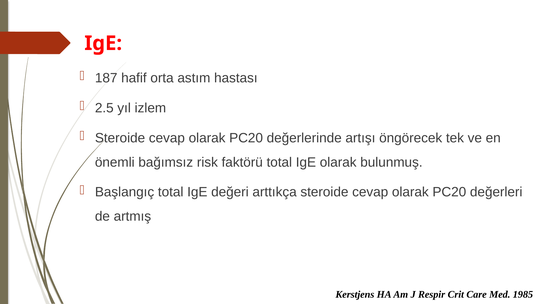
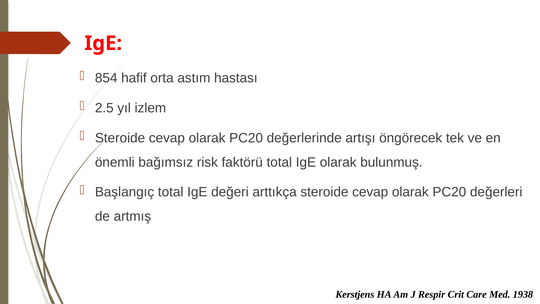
187: 187 -> 854 (106, 78)
1985: 1985 -> 1938 (523, 294)
